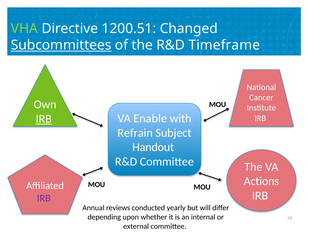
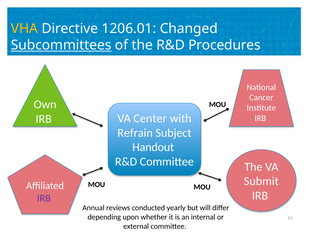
VHA colour: light green -> yellow (24, 29)
1200.51: 1200.51 -> 1206.01 (129, 29)
Timeframe: Timeframe -> Procedures (224, 45)
Enable: Enable -> Center (150, 118)
IRB underline: present -> none (44, 119)
Actions: Actions -> Submit (261, 181)
